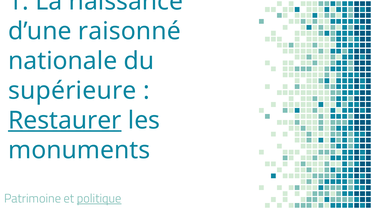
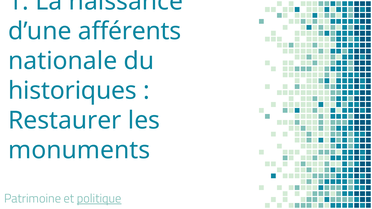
raisonné: raisonné -> afférents (130, 31)
supérieure: supérieure -> historiques (72, 91)
Restaurer underline: present -> none (65, 121)
